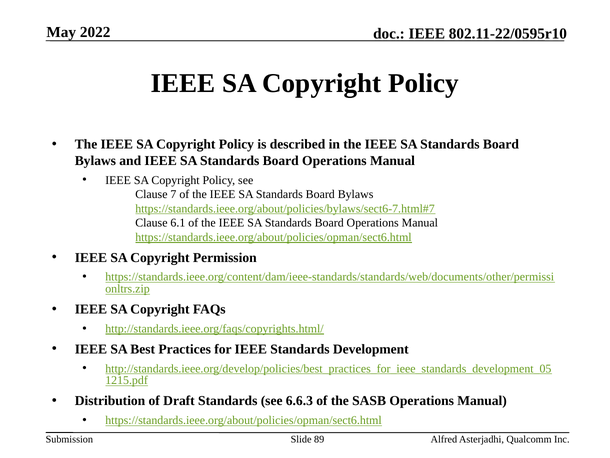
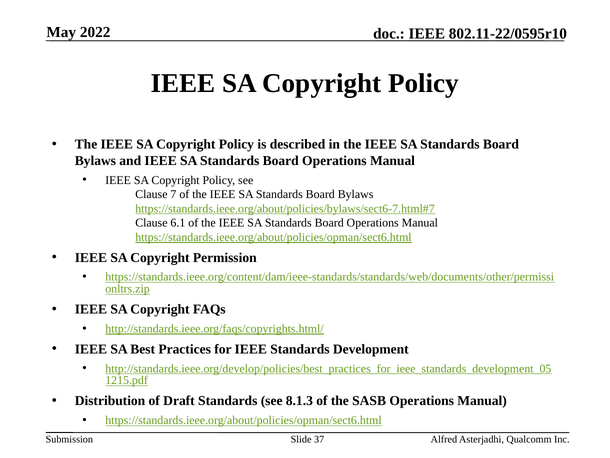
6.6.3: 6.6.3 -> 8.1.3 (299, 401)
89: 89 -> 37 (319, 439)
